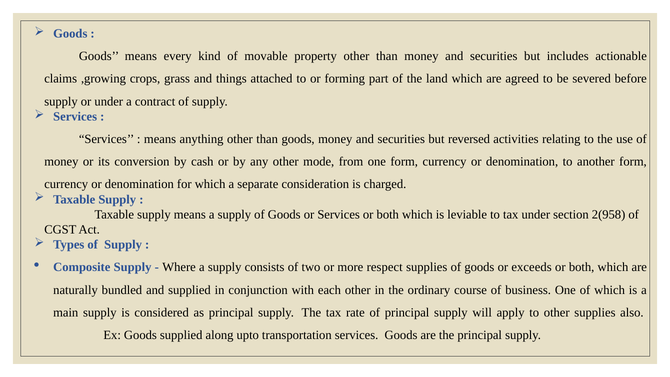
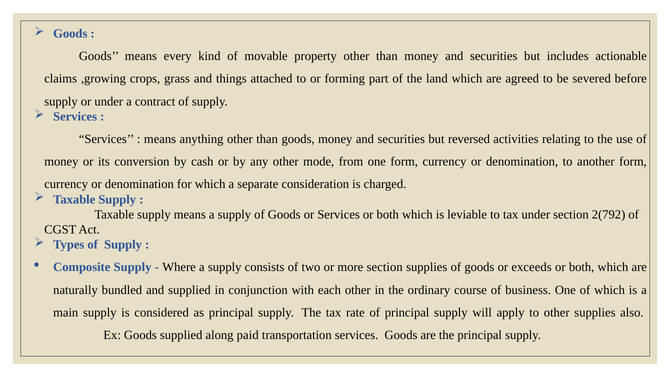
2(958: 2(958 -> 2(792 (609, 214)
more respect: respect -> section (385, 267)
upto: upto -> paid (248, 335)
